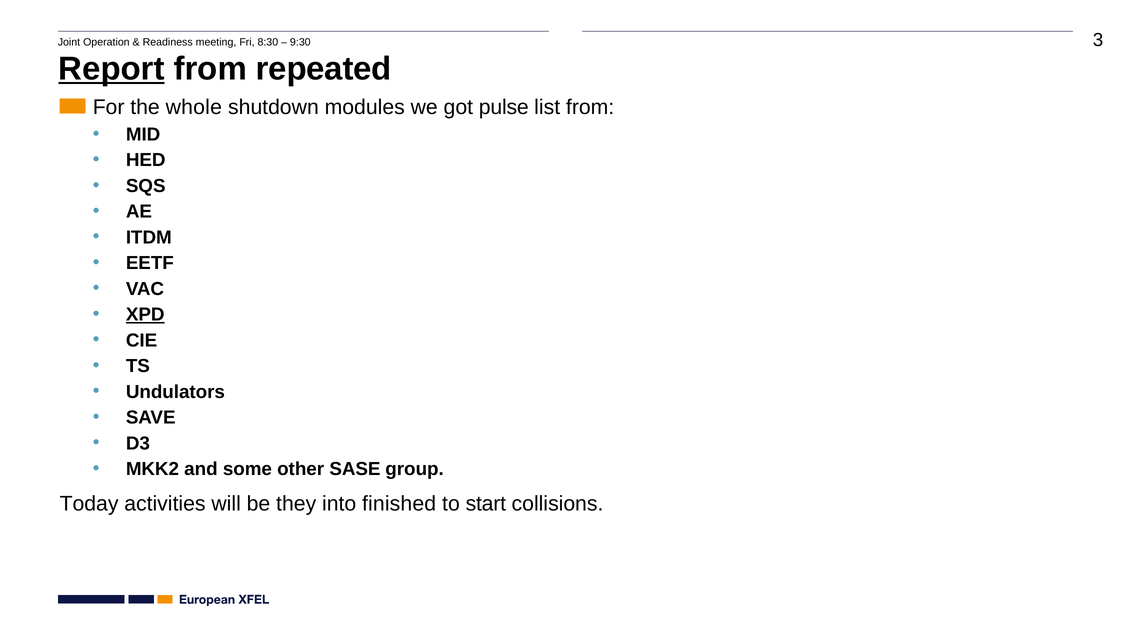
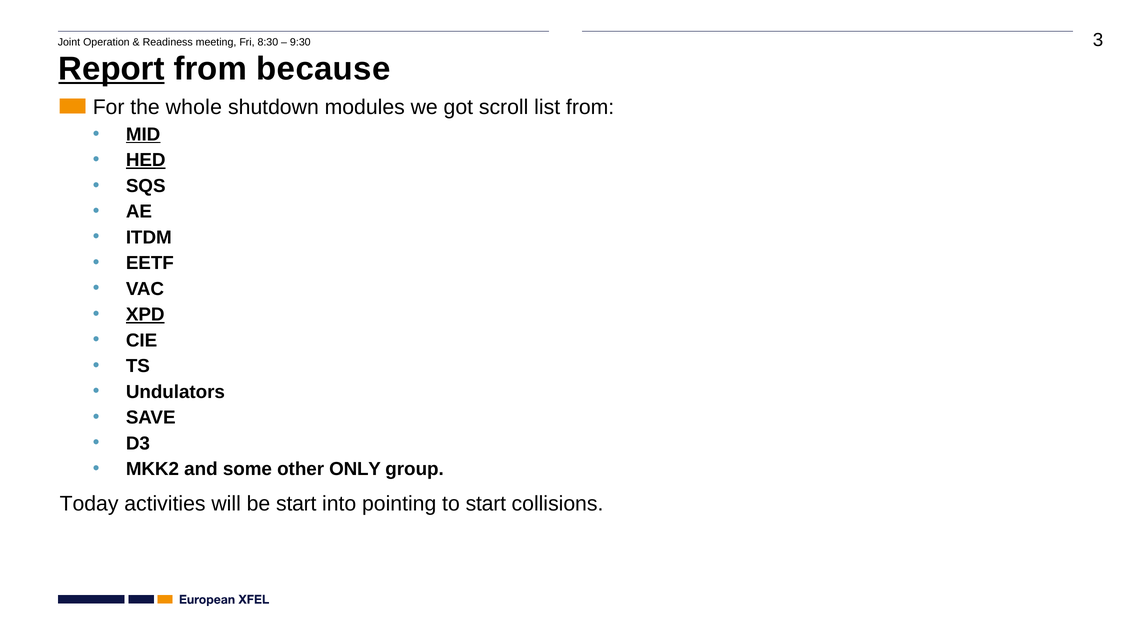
repeated: repeated -> because (323, 69)
pulse: pulse -> scroll (504, 107)
MID underline: none -> present (143, 134)
HED underline: none -> present (146, 160)
SASE: SASE -> ONLY (355, 469)
be they: they -> start (296, 504)
finished: finished -> pointing (399, 504)
